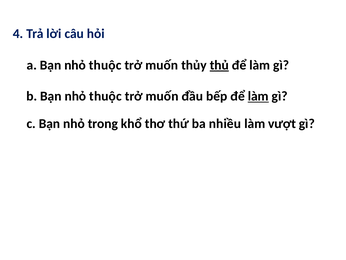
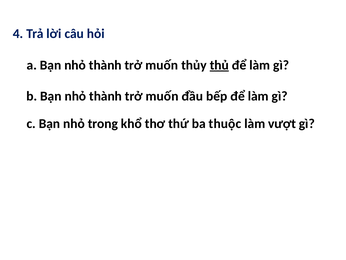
a Bạn nhỏ thuộc: thuộc -> thành (105, 65)
b Bạn nhỏ thuộc: thuộc -> thành (106, 96)
làm underline: present -> none (258, 96)
nhiều: nhiều -> thuộc (225, 123)
